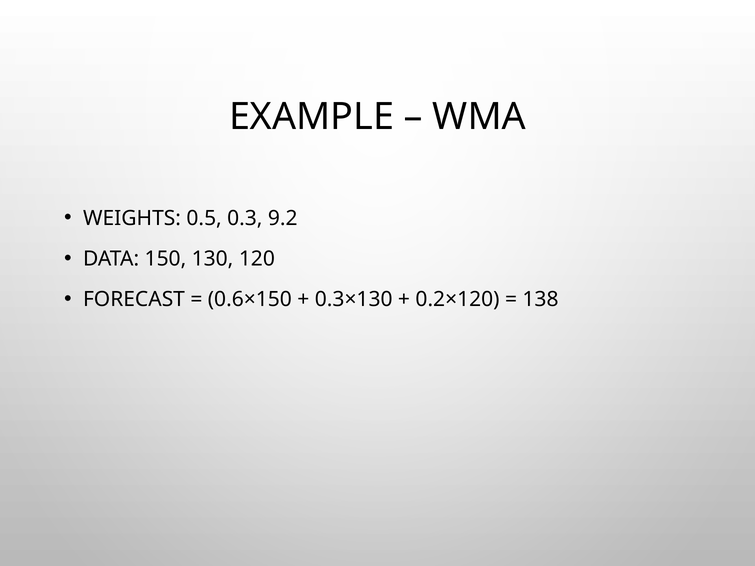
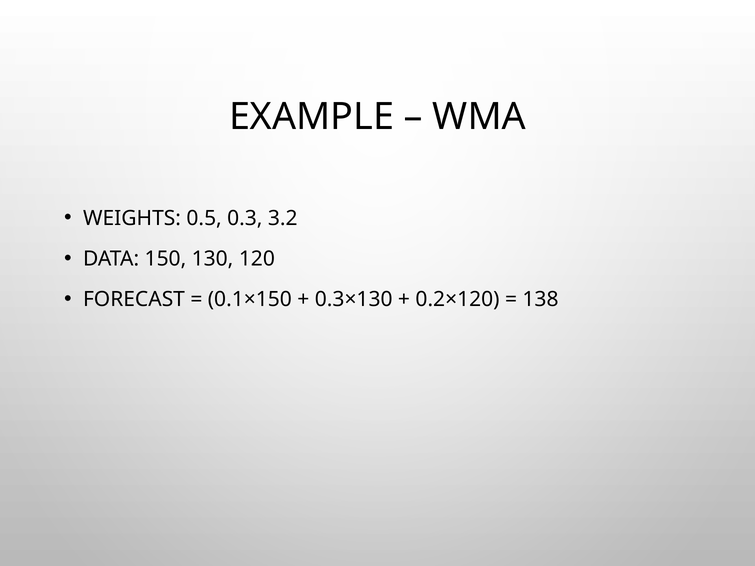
9.2: 9.2 -> 3.2 (283, 218)
0.6×150: 0.6×150 -> 0.1×150 (250, 300)
